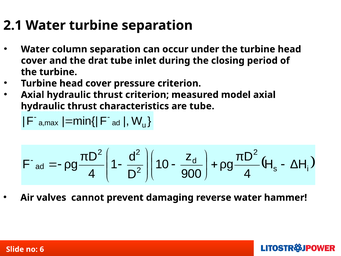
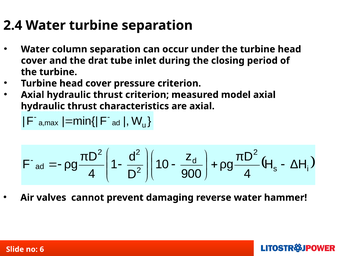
2.1: 2.1 -> 2.4 (13, 25)
are tube: tube -> axial (202, 106)
